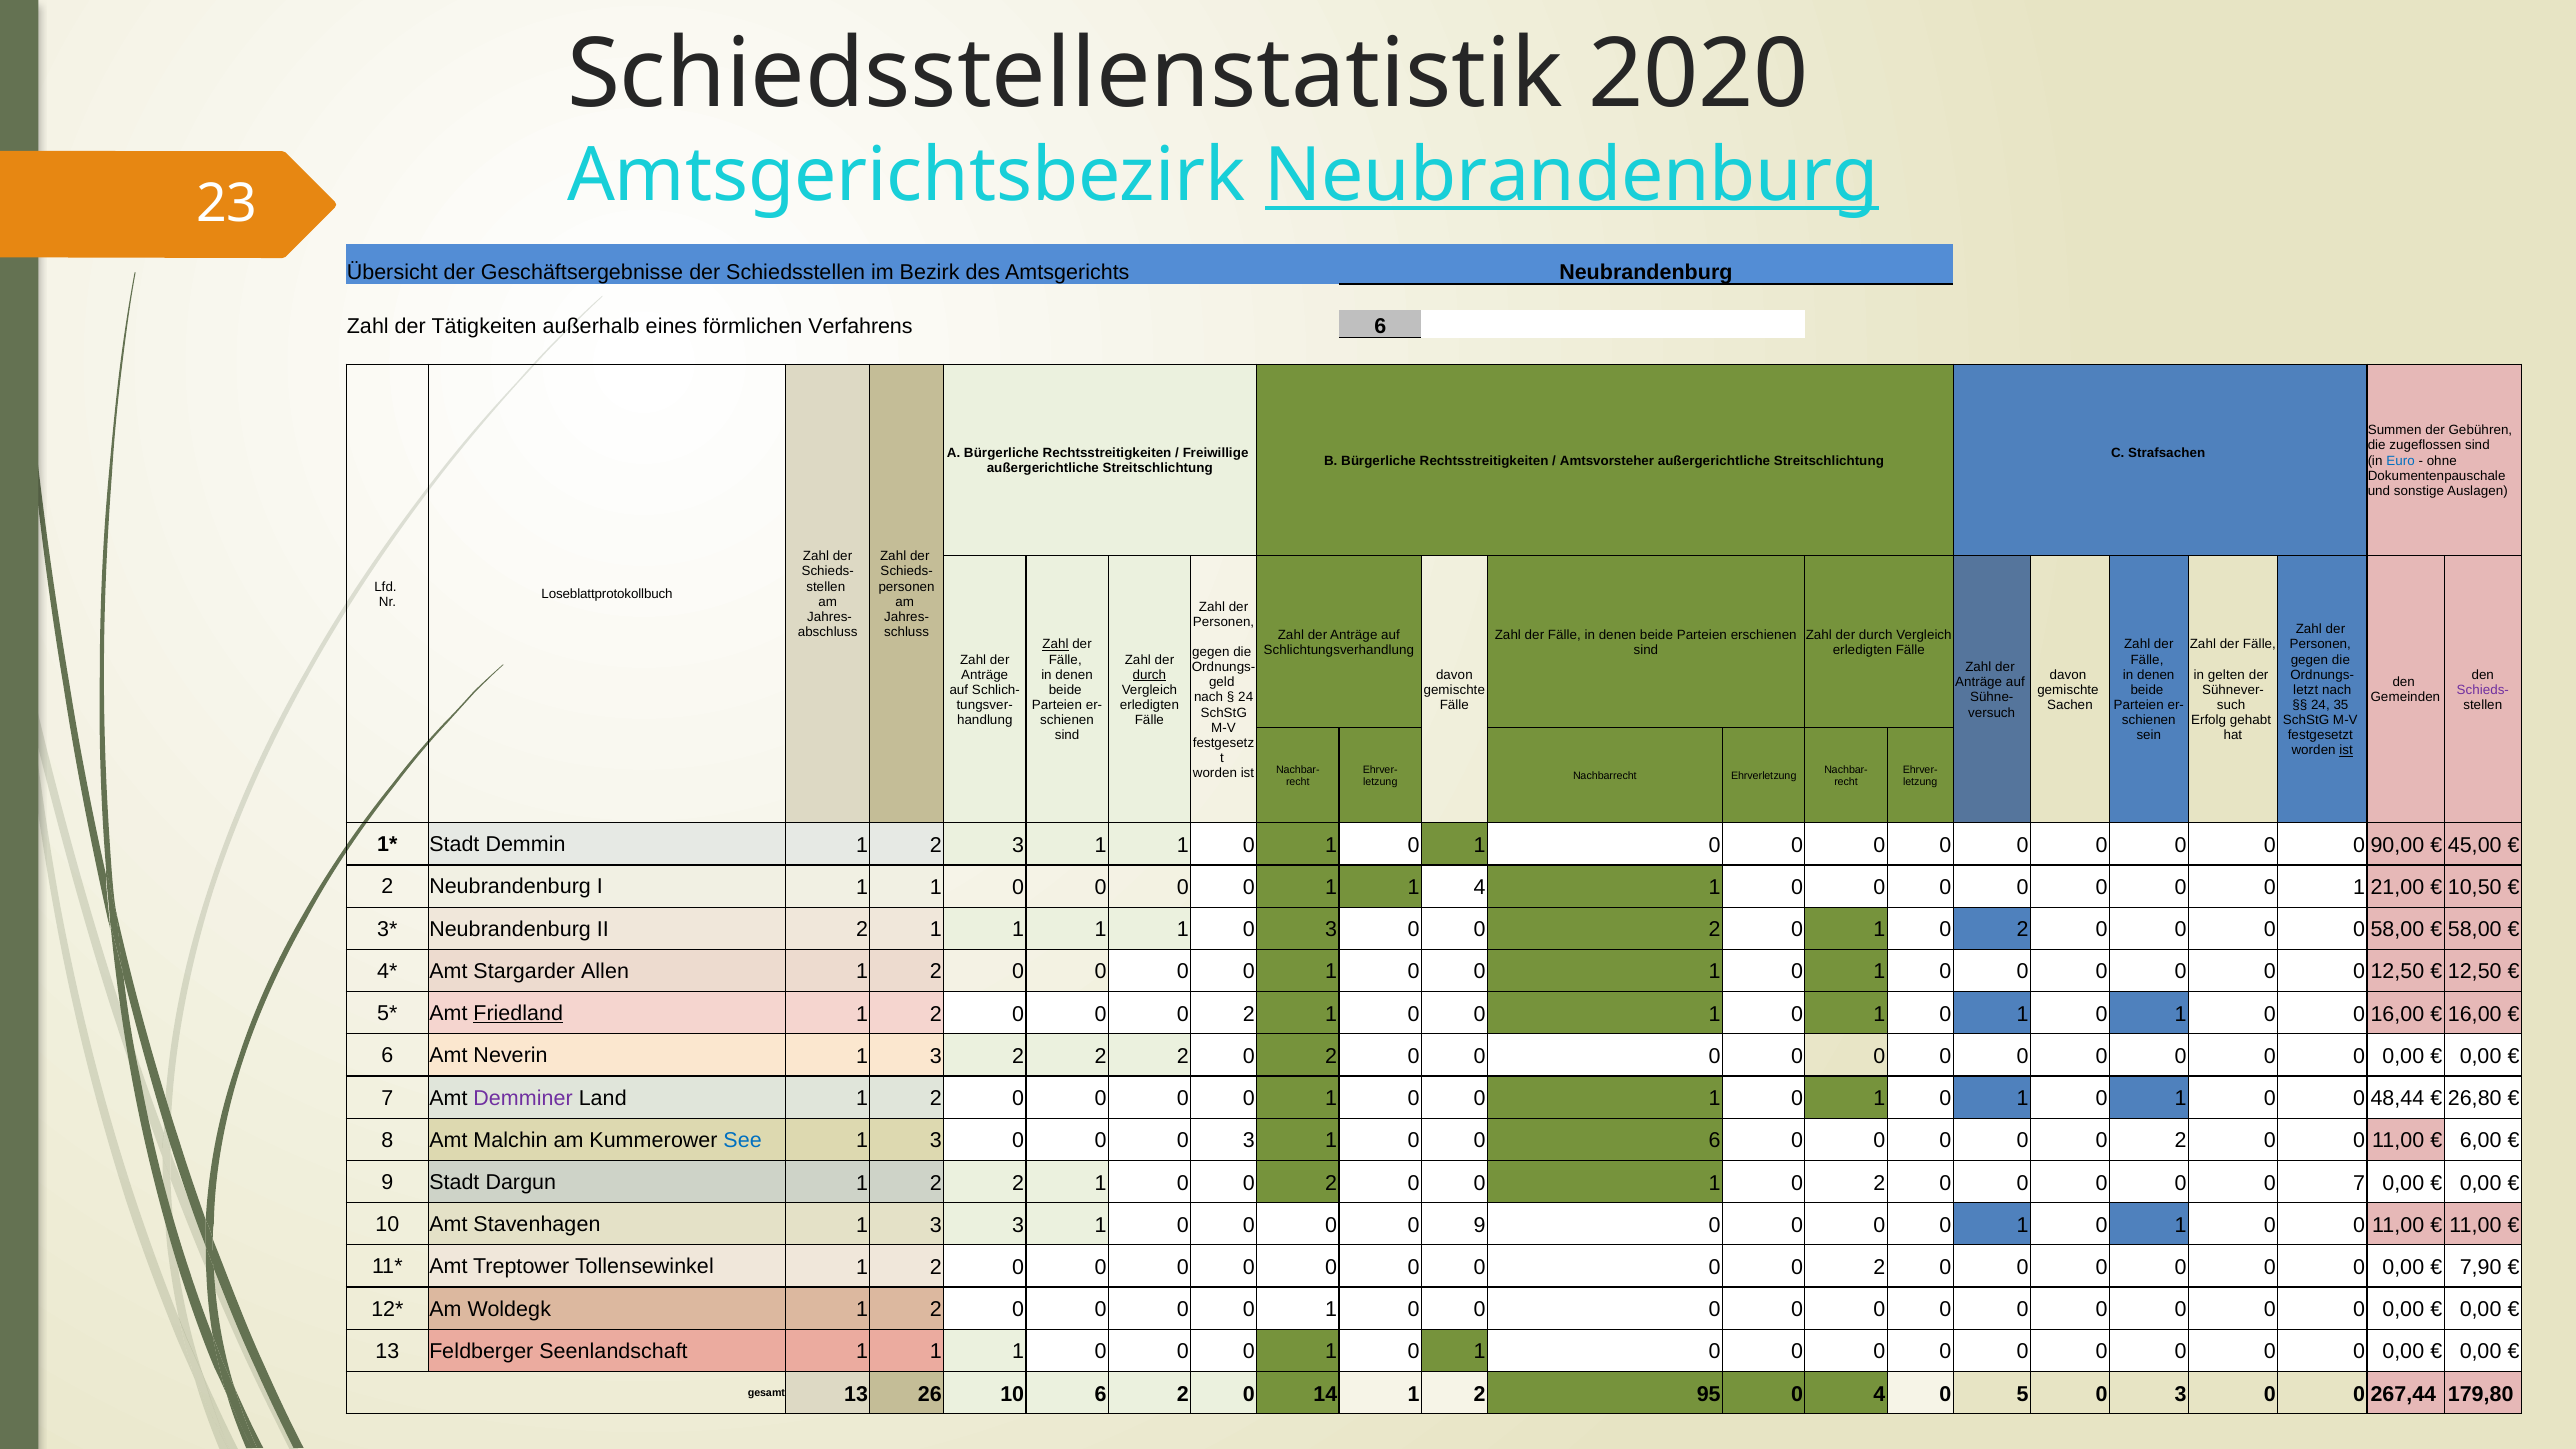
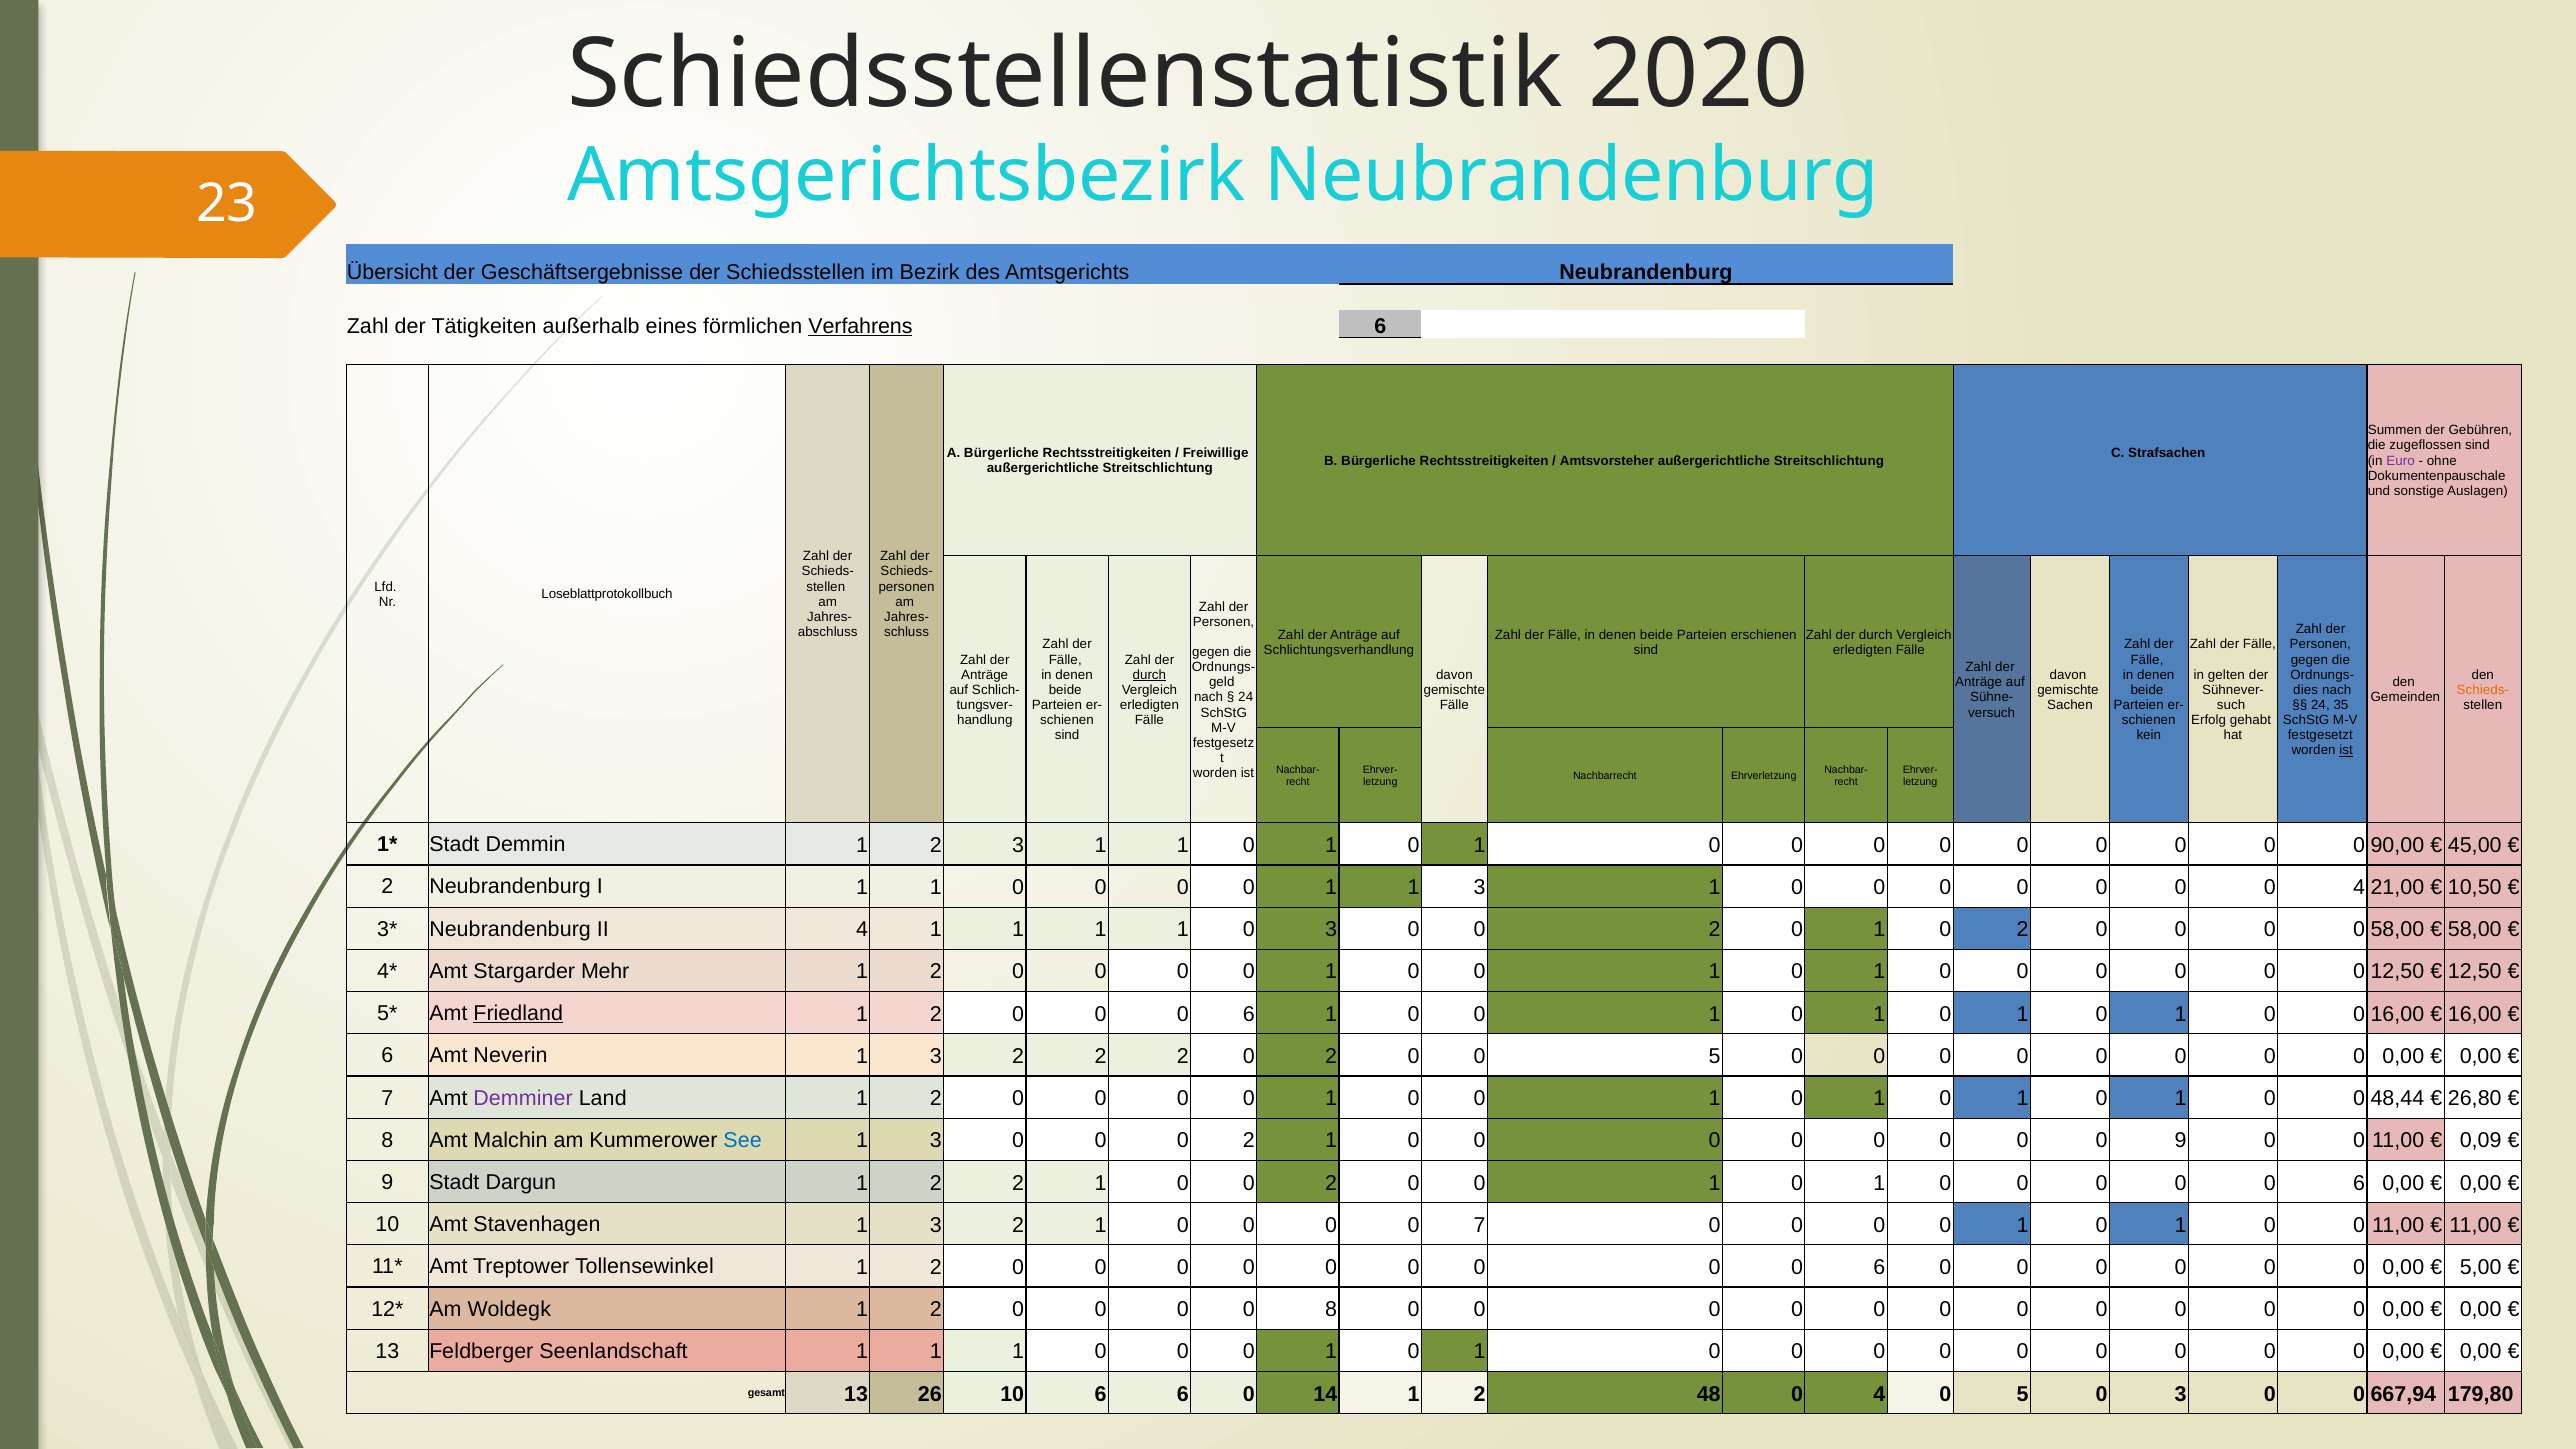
Neubrandenburg underline: present -> none (1572, 176)
Verfahrens underline: none -> present (860, 326)
Euro colour: blue -> purple (2401, 461)
Zahl underline: present -> none (1055, 644)
letzt: letzt -> dies (2306, 690)
Schieds- colour: purple -> orange (2483, 690)
sein: sein -> kein (2149, 735)
1 1 4: 4 -> 3 (1480, 887)
1: 1 -> 4 (2359, 887)
II 2: 2 -> 4 (862, 930)
Allen: Allen -> Mehr (605, 971)
2: 2 -> 6 (1249, 1014)
0: 0 -> 5 (1715, 1056)
0 0 0 3: 3 -> 2 (1249, 1141)
6: 6 -> 0 (1715, 1141)
2: 2 -> 9 (2181, 1141)
6,00: 6,00 -> 0,09 (2481, 1141)
2: 2 -> 1 (1879, 1183)
7: 7 -> 6 (2359, 1183)
Stavenhagen 1 3 3: 3 -> 2 (1018, 1225)
0 9: 9 -> 7 (1480, 1225)
2: 2 -> 6 (1879, 1267)
7,90: 7,90 -> 5,00 (2481, 1267)
1: 1 -> 8 (1331, 1310)
6 2: 2 -> 6 (1183, 1394)
95: 95 -> 48 (1709, 1394)
267,44: 267,44 -> 667,94 (2403, 1394)
